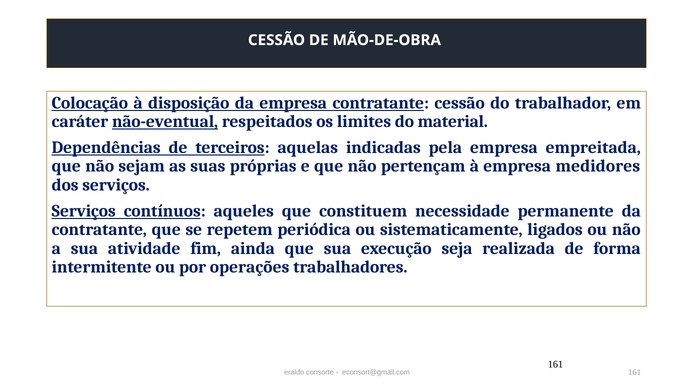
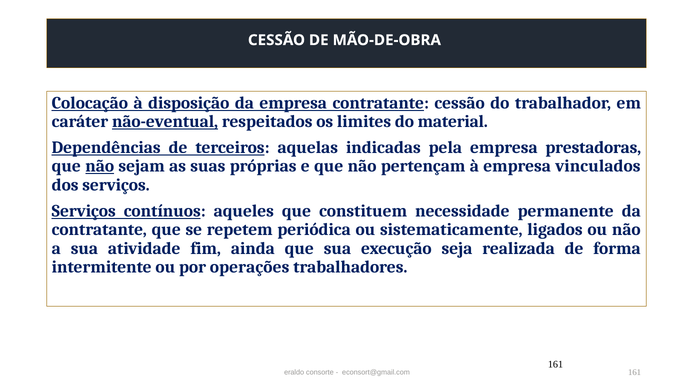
empreitada: empreitada -> prestadoras (593, 148)
não underline: none -> present (100, 166)
medidores: medidores -> vinculados (598, 166)
